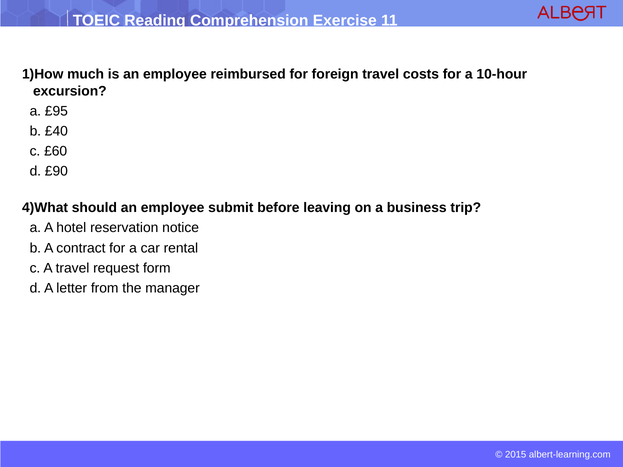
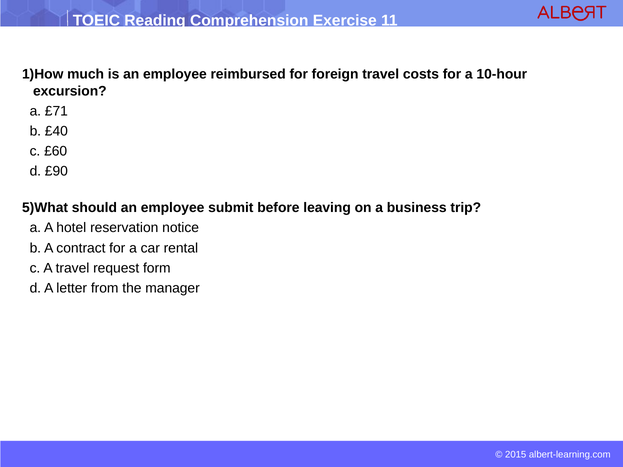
£95: £95 -> £71 (56, 111)
4)What: 4)What -> 5)What (45, 208)
